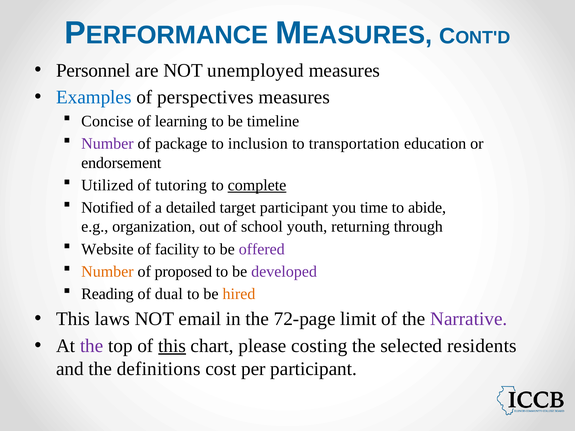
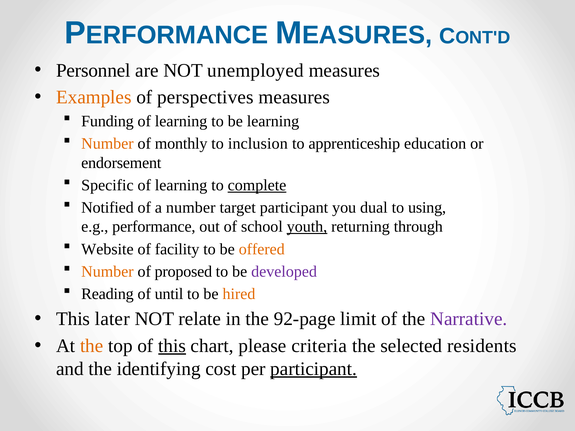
Examples colour: blue -> orange (94, 97)
Concise: Concise -> Funding (107, 121)
be timeline: timeline -> learning (273, 121)
Number colour: purple -> orange (107, 144)
package: package -> monthly (181, 144)
transportation: transportation -> apprenticeship (354, 144)
Utilized: Utilized -> Specific (107, 185)
tutoring: tutoring -> learning (181, 185)
a detailed: detailed -> number (191, 208)
time: time -> dual (374, 208)
abide: abide -> using (427, 208)
organization: organization -> performance (154, 227)
youth underline: none -> present (307, 227)
offered colour: purple -> orange (262, 249)
dual: dual -> until (169, 294)
laws: laws -> later (112, 319)
email: email -> relate (200, 319)
72-page: 72-page -> 92-page (305, 319)
the colour: purple -> orange (92, 346)
costing: costing -> criteria (319, 346)
definitions: definitions -> identifying (159, 369)
participant underline: none -> present (314, 369)
